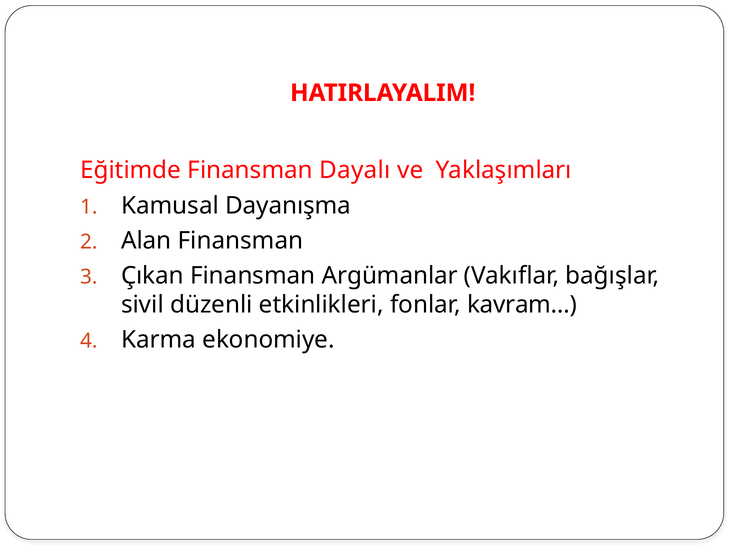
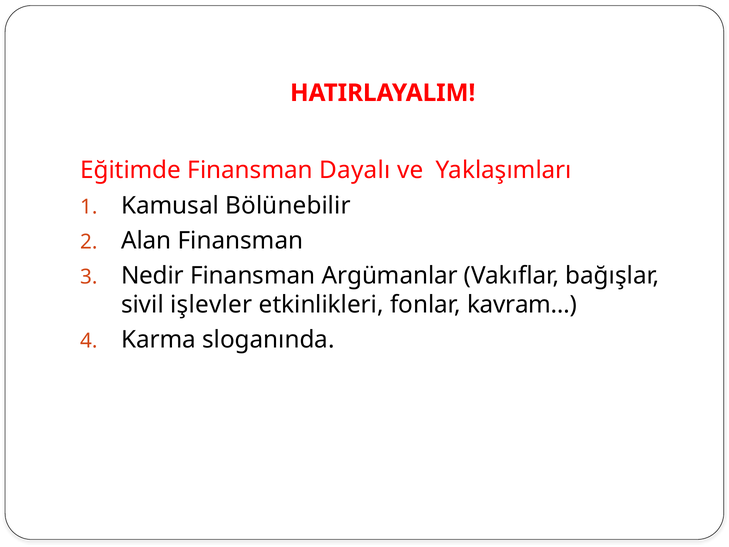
Dayanışma: Dayanışma -> Bölünebilir (288, 205)
Çıkan: Çıkan -> Nedir (152, 275)
düzenli: düzenli -> işlevler (211, 305)
ekonomiye: ekonomiye -> sloganında (268, 340)
